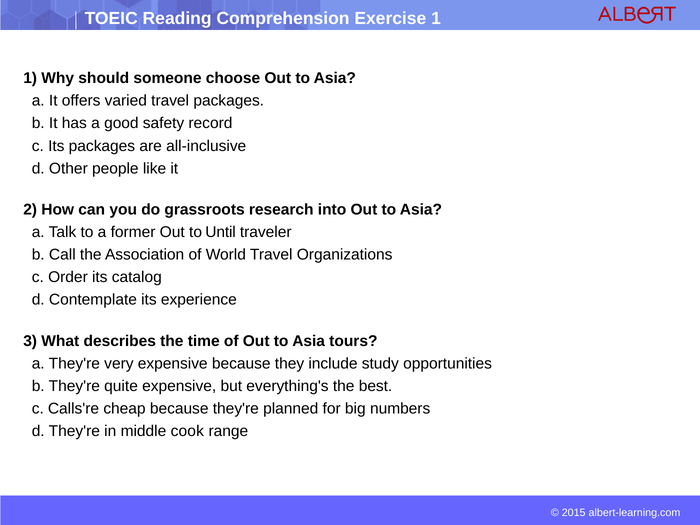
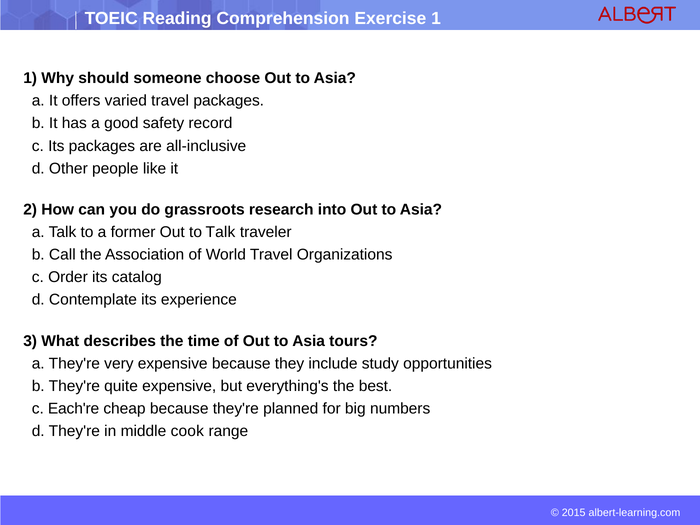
to Until: Until -> Talk (220, 232)
Calls're: Calls're -> Each're (74, 409)
